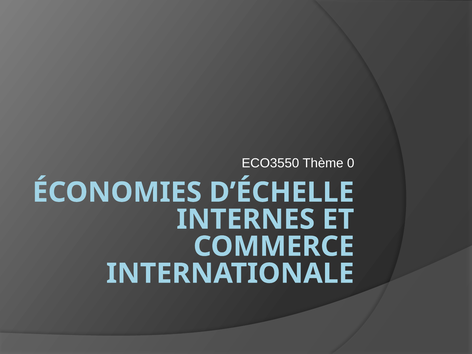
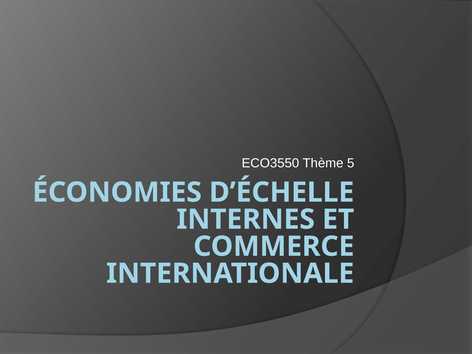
0: 0 -> 5 (351, 163)
